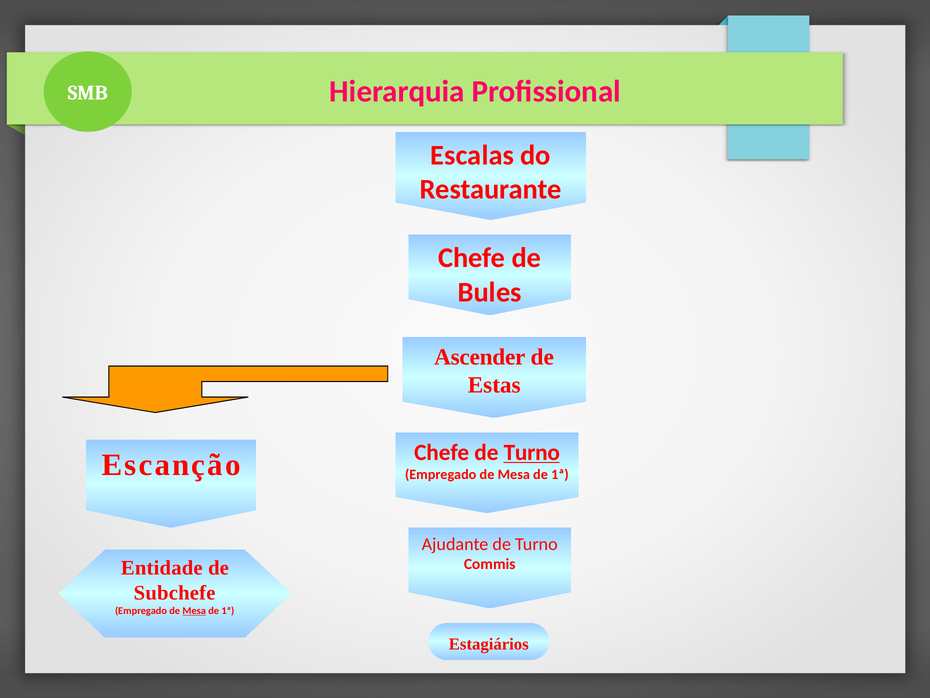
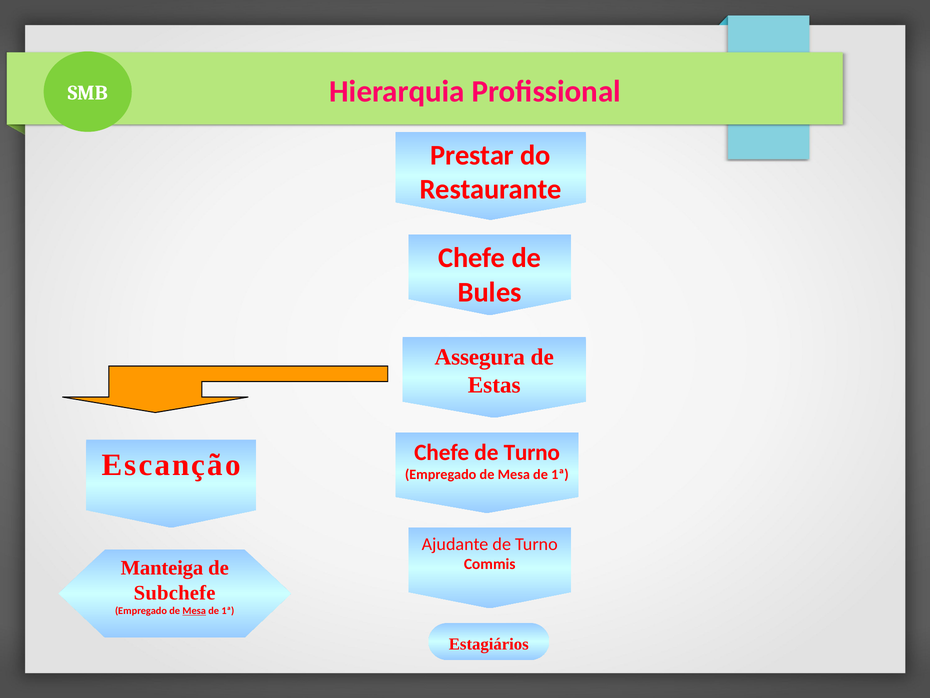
Escalas: Escalas -> Prestar (472, 155)
Ascender: Ascender -> Assegura (480, 357)
Turno underline: present -> none (532, 452)
Entidade: Entidade -> Manteiga (162, 568)
